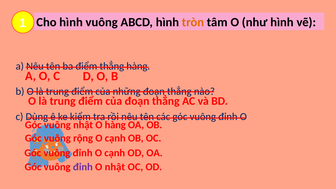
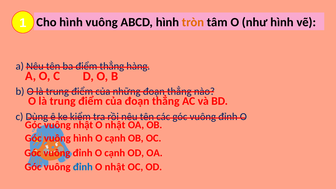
hàng: hàng -> nhật (115, 125)
vuông rộng: rộng -> hình (83, 138)
đỉnh colour: purple -> blue (83, 167)
